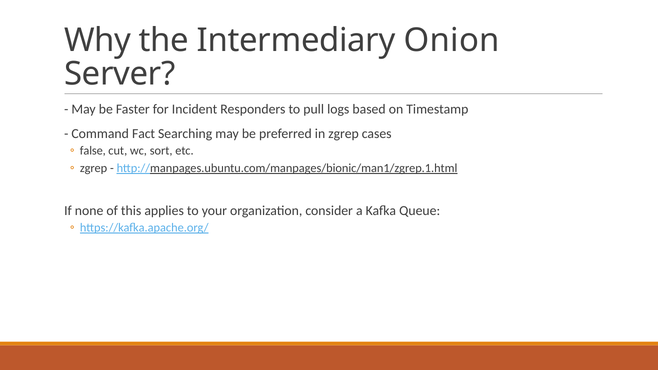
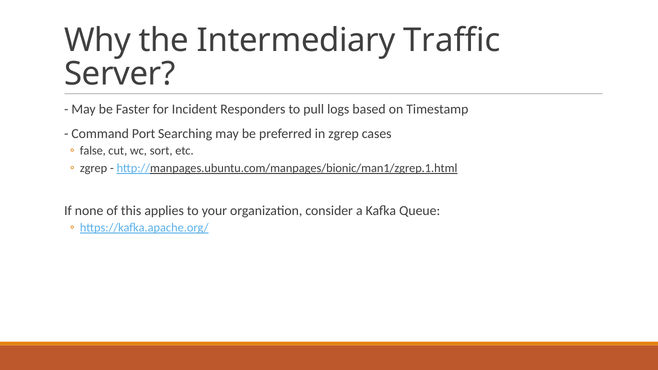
Onion: Onion -> Traffic (452, 40)
Fact: Fact -> Port (144, 134)
